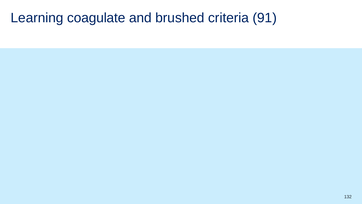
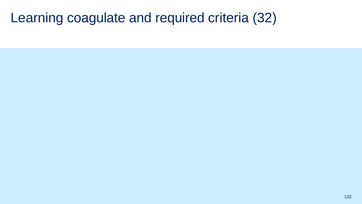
brushed: brushed -> required (180, 18)
91: 91 -> 32 (265, 18)
